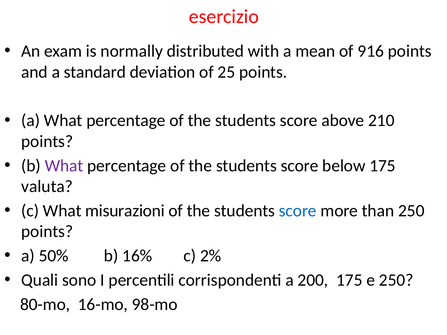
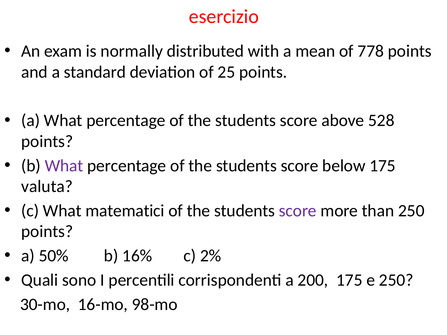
916: 916 -> 778 (371, 51)
210: 210 -> 528 (381, 121)
misurazioni: misurazioni -> matematici (125, 211)
score colour: blue -> purple (298, 211)
80-mo: 80-mo -> 30-mo (45, 305)
